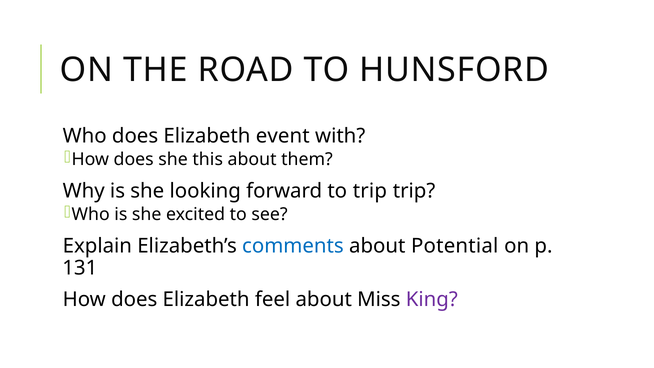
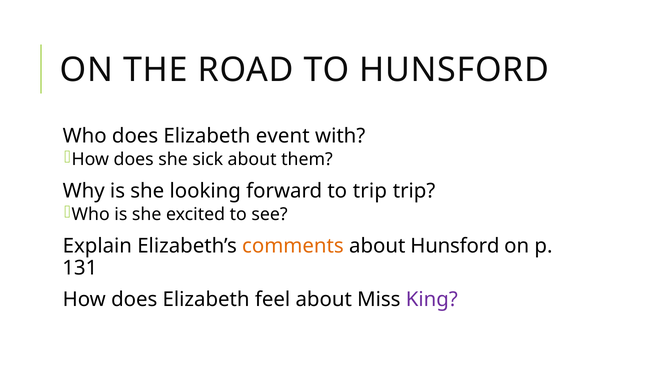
this: this -> sick (208, 159)
comments colour: blue -> orange (293, 246)
about Potential: Potential -> Hunsford (455, 246)
